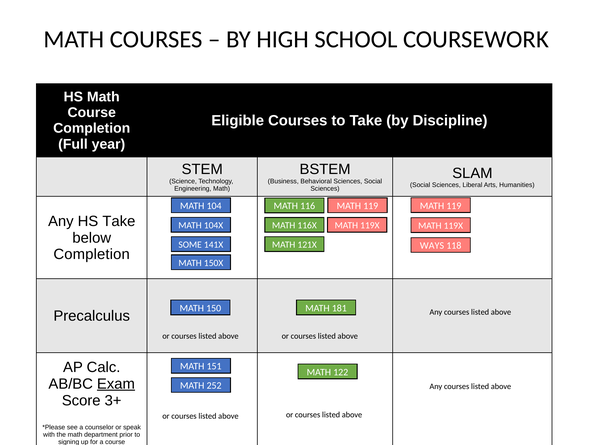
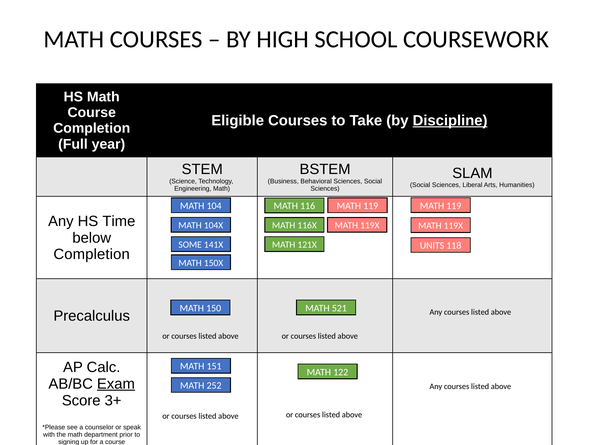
Discipline underline: none -> present (450, 120)
HS Take: Take -> Time (119, 221)
WAYS: WAYS -> UNITS (432, 246)
181: 181 -> 521 (339, 308)
